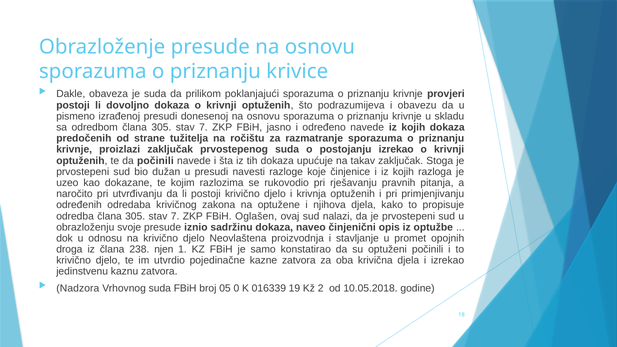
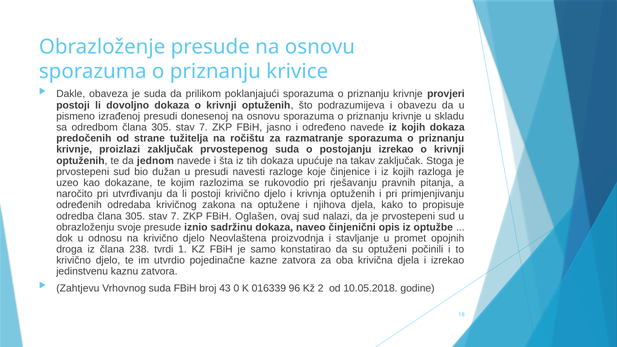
da počinili: počinili -> jednom (155, 161)
njen: njen -> tvrdi (164, 249)
Nadzora: Nadzora -> Zahtjevu (78, 289)
05: 05 -> 43 (225, 289)
19: 19 -> 96 (294, 289)
